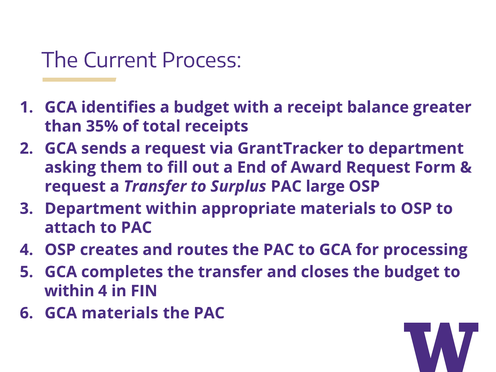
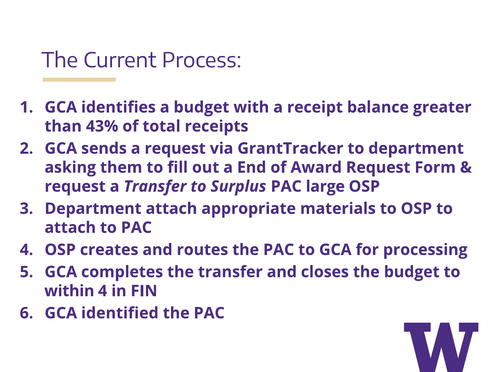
35%: 35% -> 43% (102, 126)
Department within: within -> attach (171, 209)
GCA materials: materials -> identified (120, 313)
